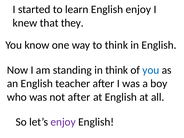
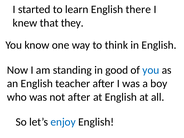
English enjoy: enjoy -> there (138, 9)
in think: think -> good (117, 70)
enjoy colour: purple -> blue (63, 122)
